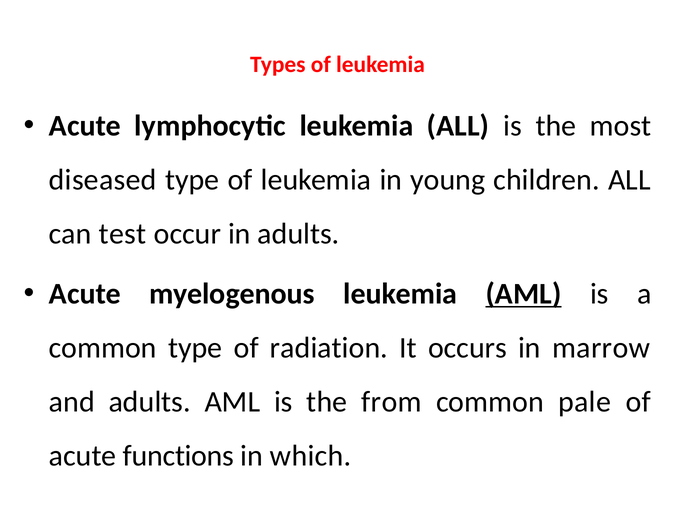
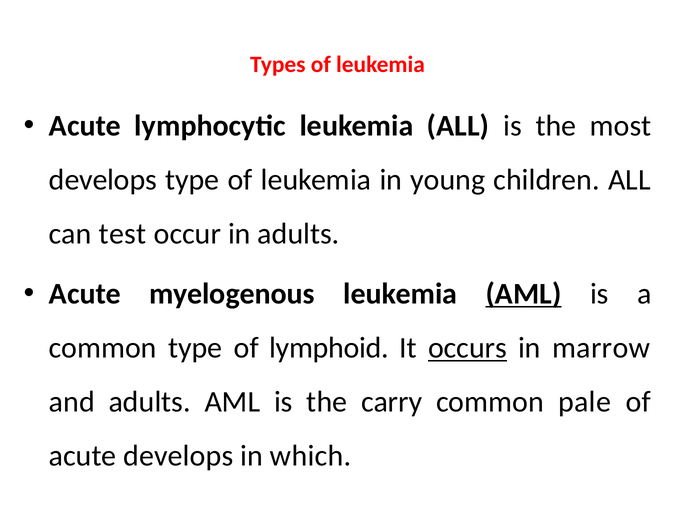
diseased: diseased -> develops (103, 180)
radiation: radiation -> lymphoid (329, 348)
occurs underline: none -> present (467, 348)
from: from -> carry (392, 402)
acute functions: functions -> develops (178, 456)
